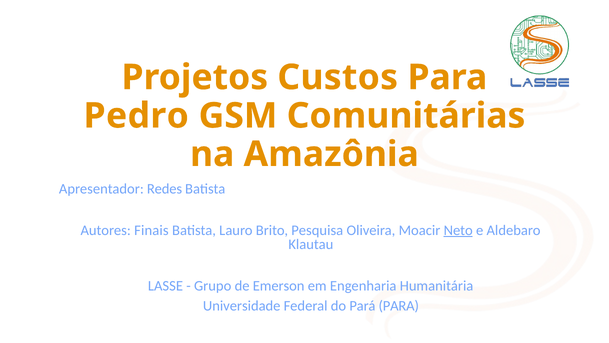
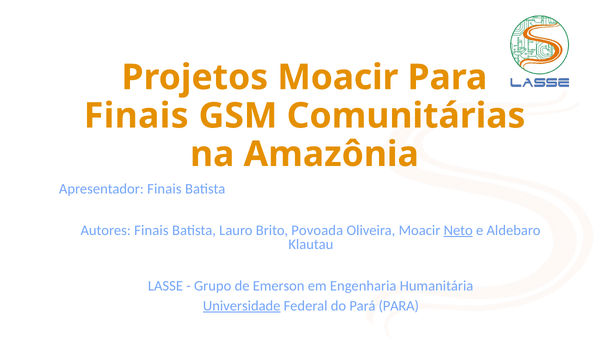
Projetos Custos: Custos -> Moacir (338, 77)
Pedro: Pedro -> Finais (136, 116)
Apresentador Redes: Redes -> Finais (164, 189)
Pesquisa: Pesquisa -> Povoada (317, 230)
Universidade underline: none -> present (242, 305)
